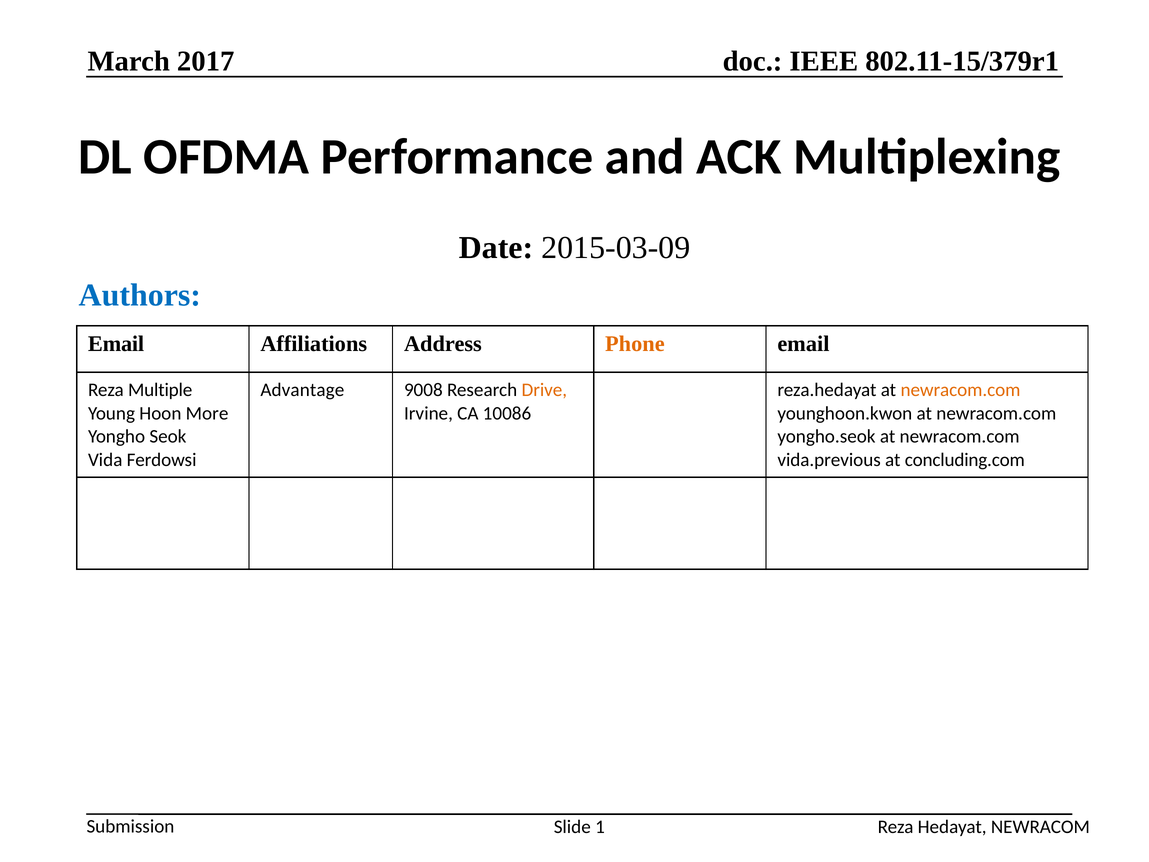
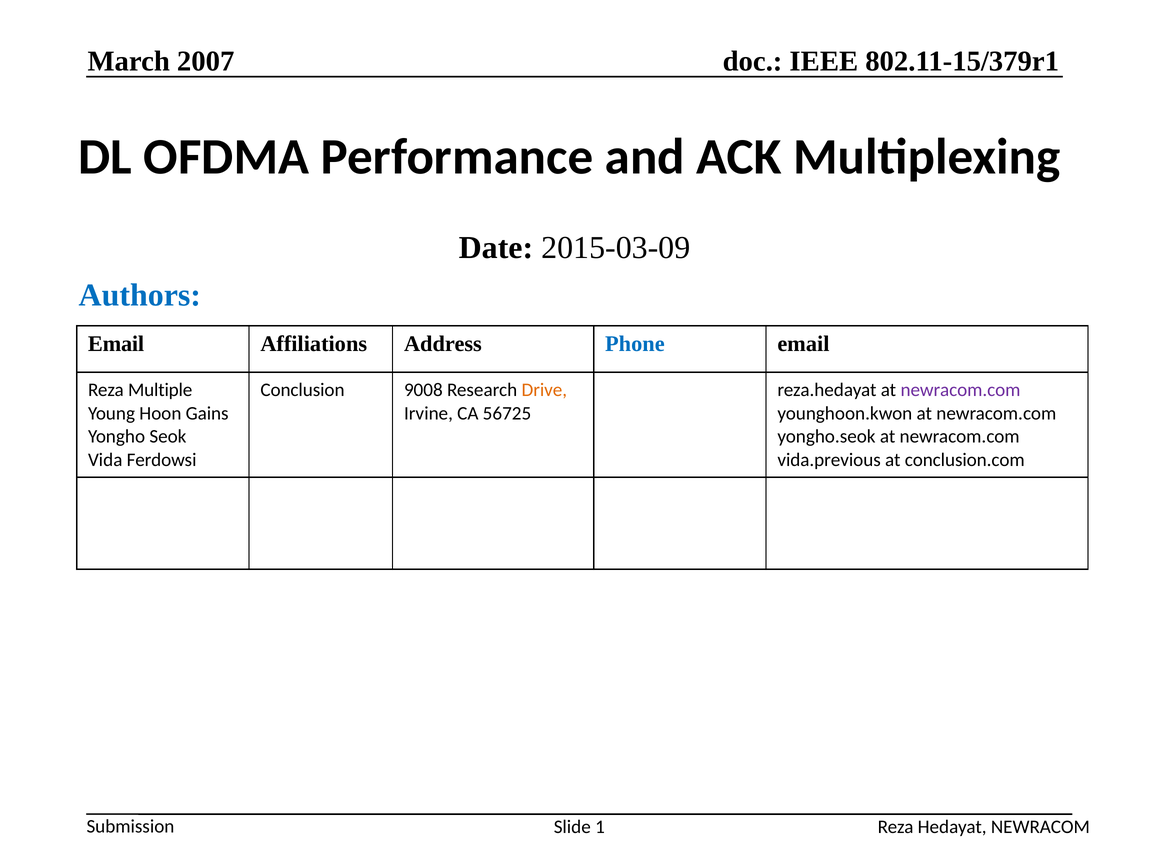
2017: 2017 -> 2007 (206, 61)
Phone colour: orange -> blue (635, 344)
Advantage: Advantage -> Conclusion (302, 390)
newracom.com colour: orange -> purple (960, 390)
More: More -> Gains (207, 413)
10086: 10086 -> 56725 (507, 413)
concluding.com: concluding.com -> conclusion.com (965, 460)
